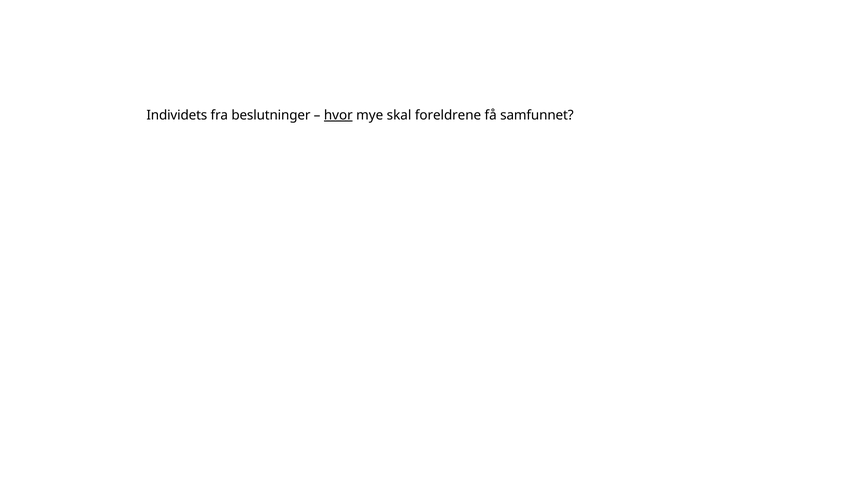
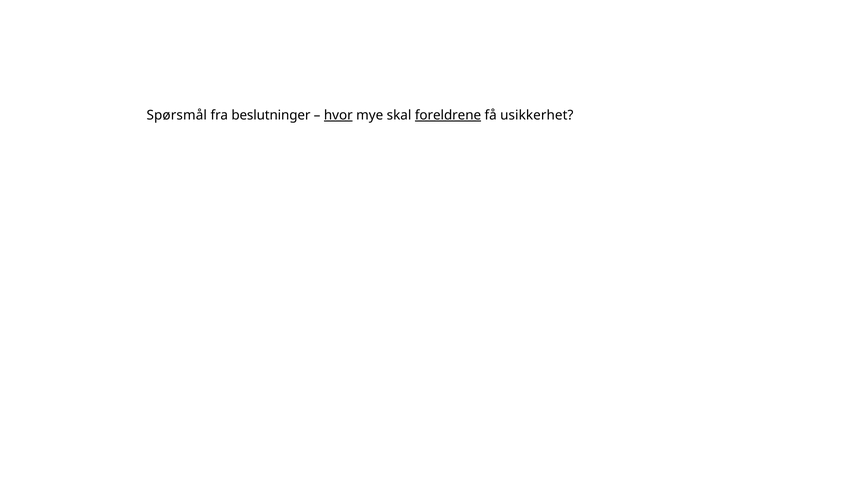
Individets: Individets -> Spørsmål (177, 115)
foreldrene underline: none -> present (448, 115)
samfunnet: samfunnet -> usikkerhet (537, 115)
